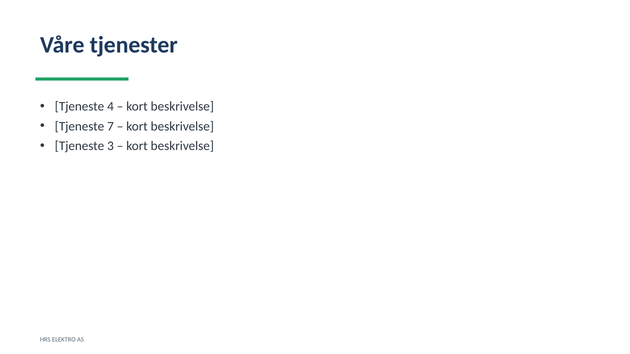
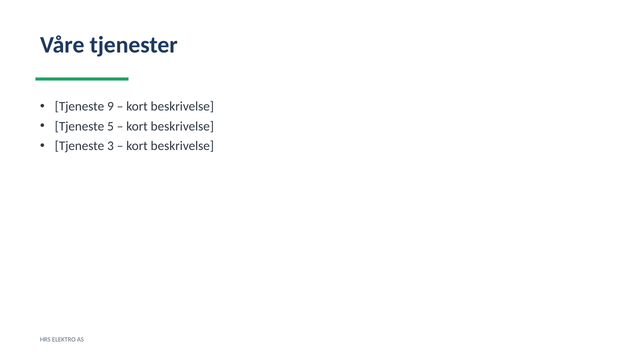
4: 4 -> 9 (110, 107)
7: 7 -> 5 (110, 126)
